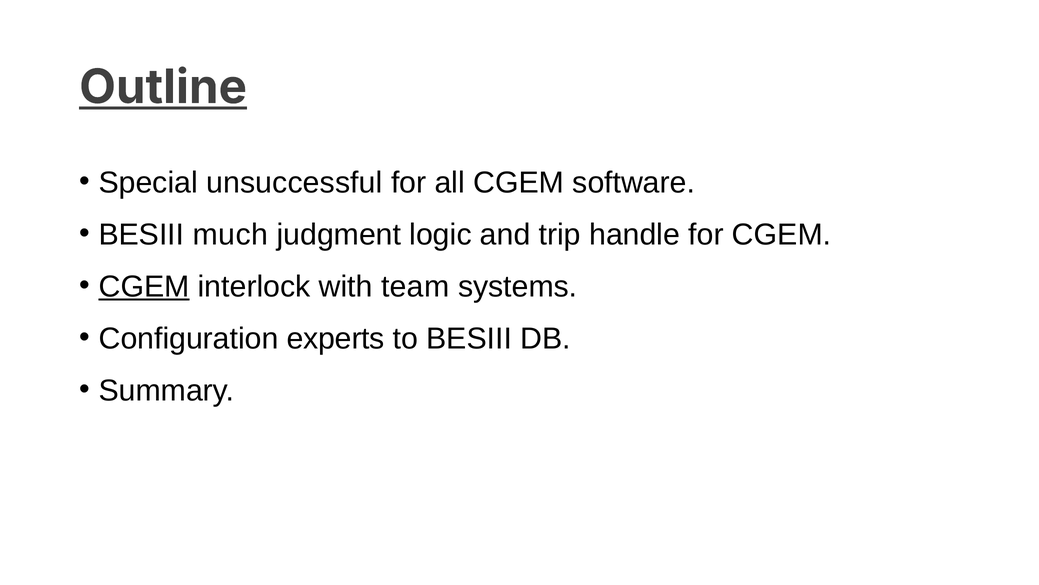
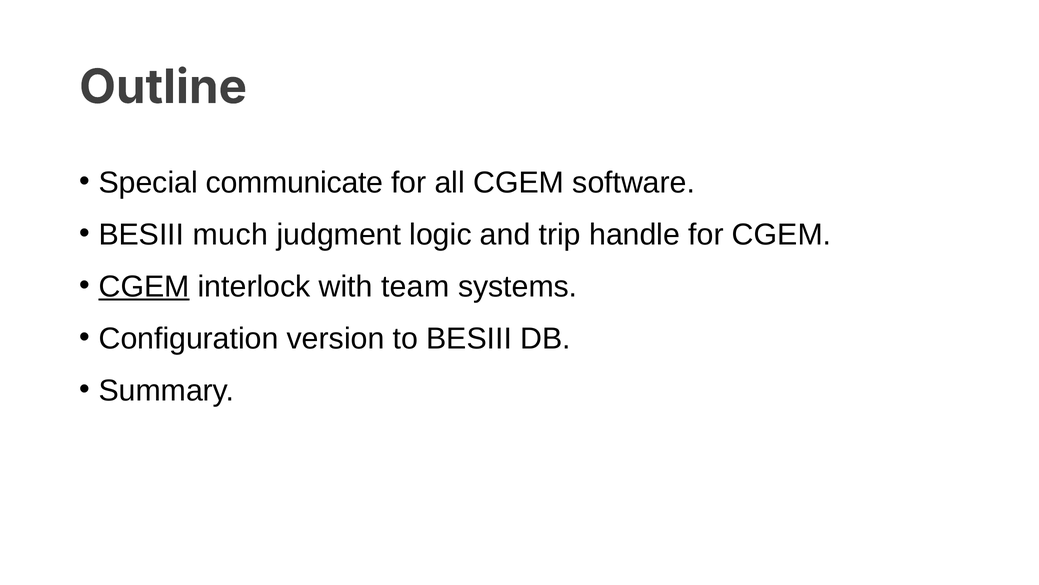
Outline underline: present -> none (163, 87)
unsuccessful: unsuccessful -> communicate (295, 182)
experts: experts -> version (336, 338)
